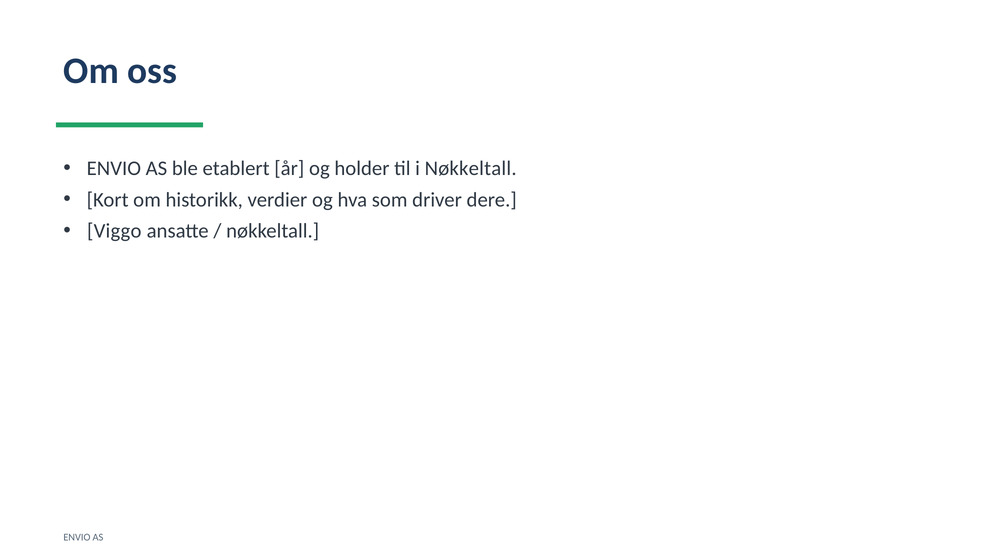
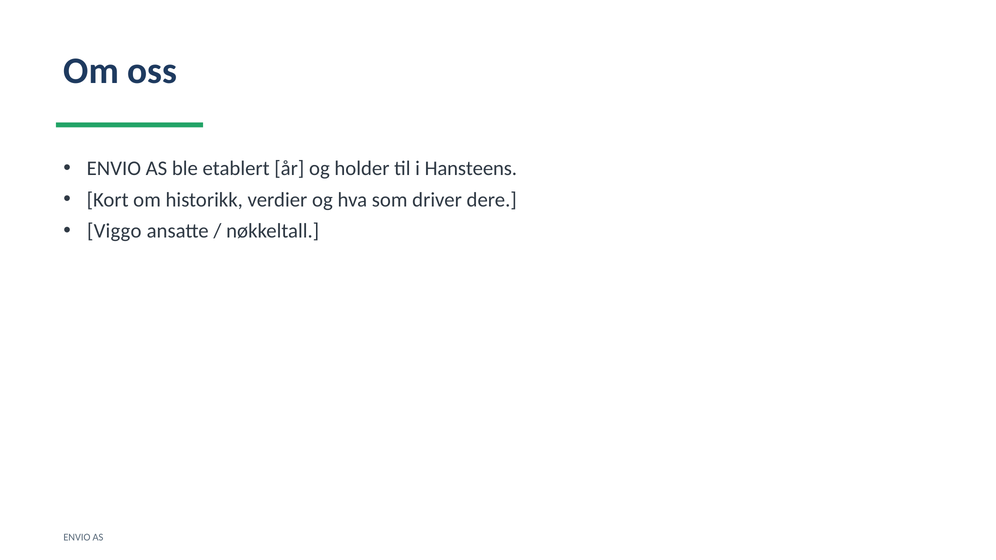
i Nøkkeltall: Nøkkeltall -> Hansteens (471, 169)
